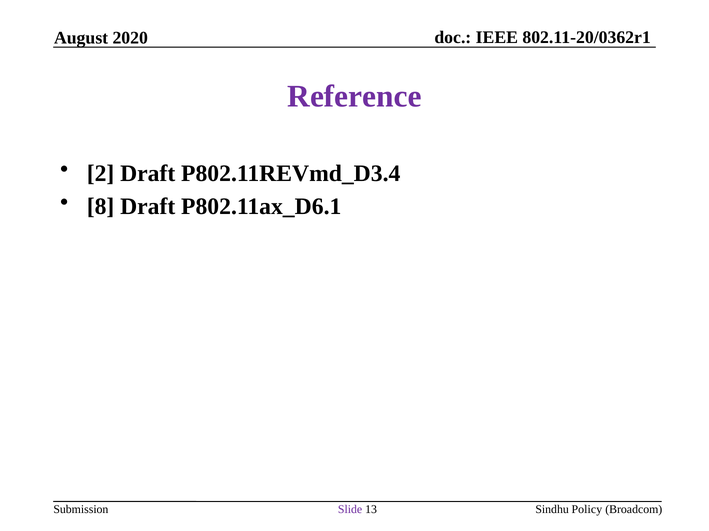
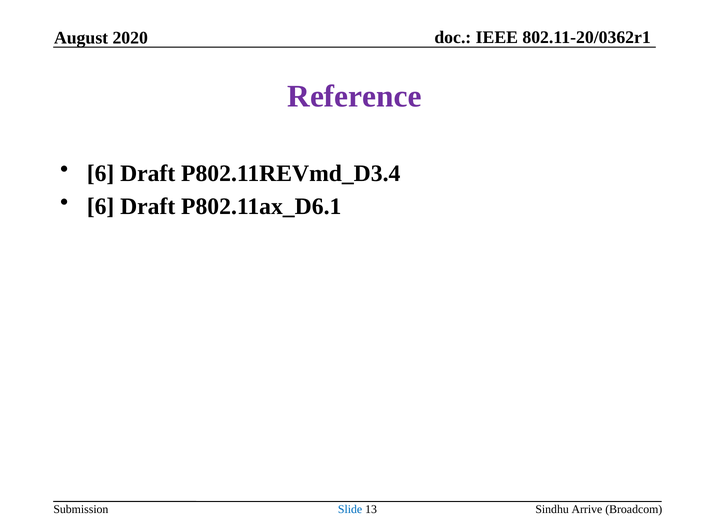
2: 2 -> 6 (101, 174)
8: 8 -> 6 (101, 207)
Slide colour: purple -> blue (350, 510)
Policy: Policy -> Arrive (587, 510)
